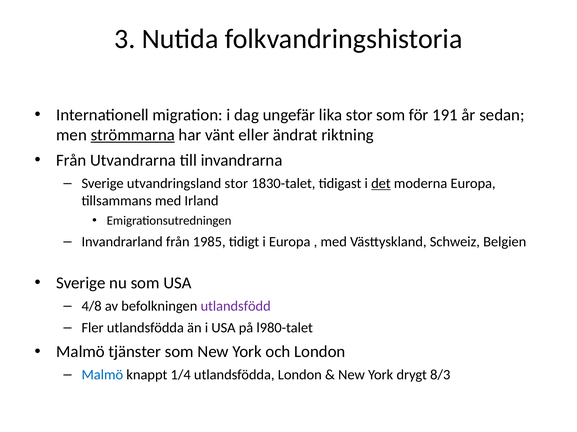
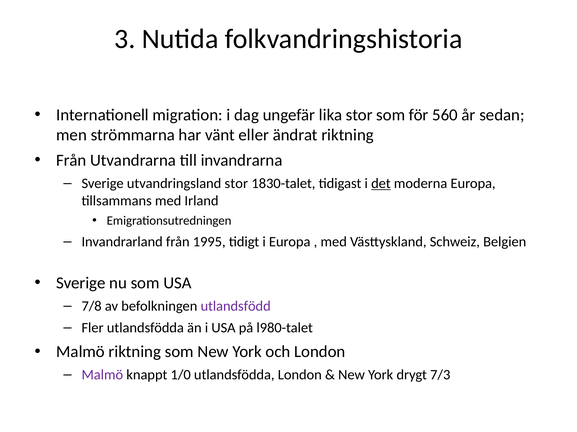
191: 191 -> 560 (445, 115)
strömmarna underline: present -> none (133, 135)
1985: 1985 -> 1995 (209, 242)
4/8: 4/8 -> 7/8 (92, 307)
Malmö tjänster: tjänster -> riktning (135, 352)
Malmö colour: blue -> purple (102, 375)
1/4: 1/4 -> 1/0 (181, 375)
8/3: 8/3 -> 7/3 (440, 375)
